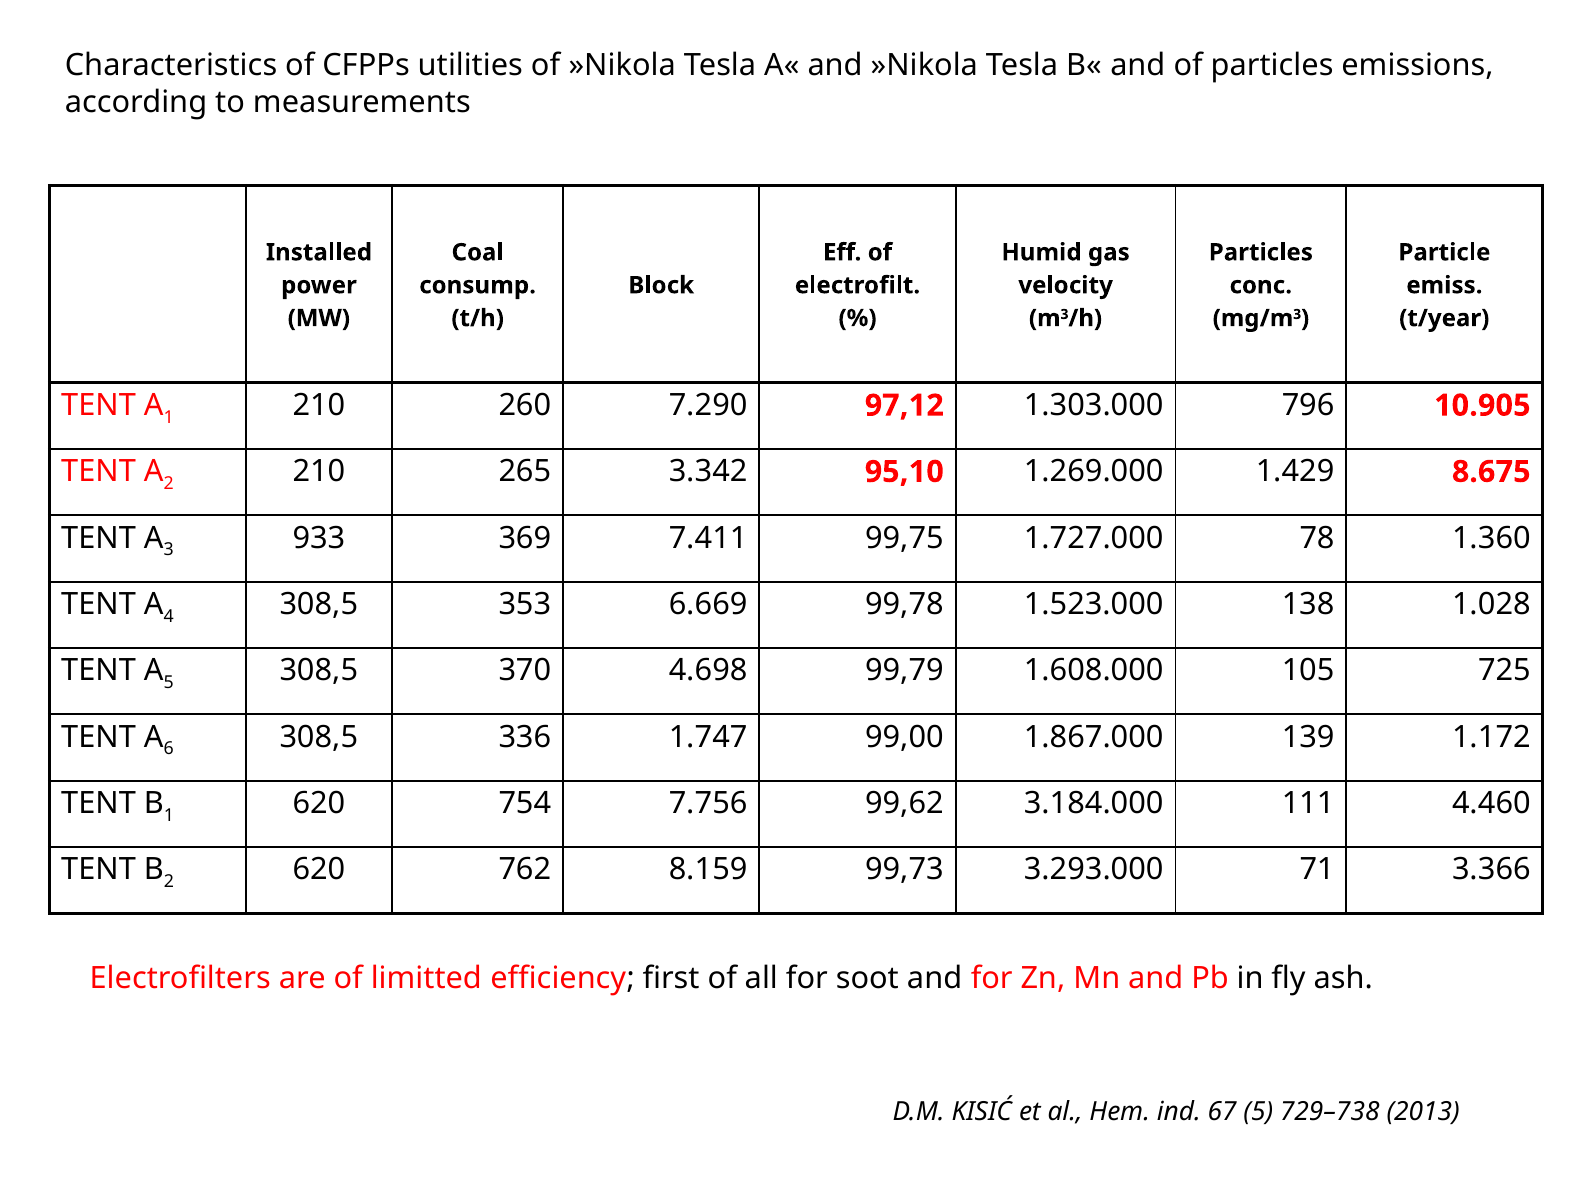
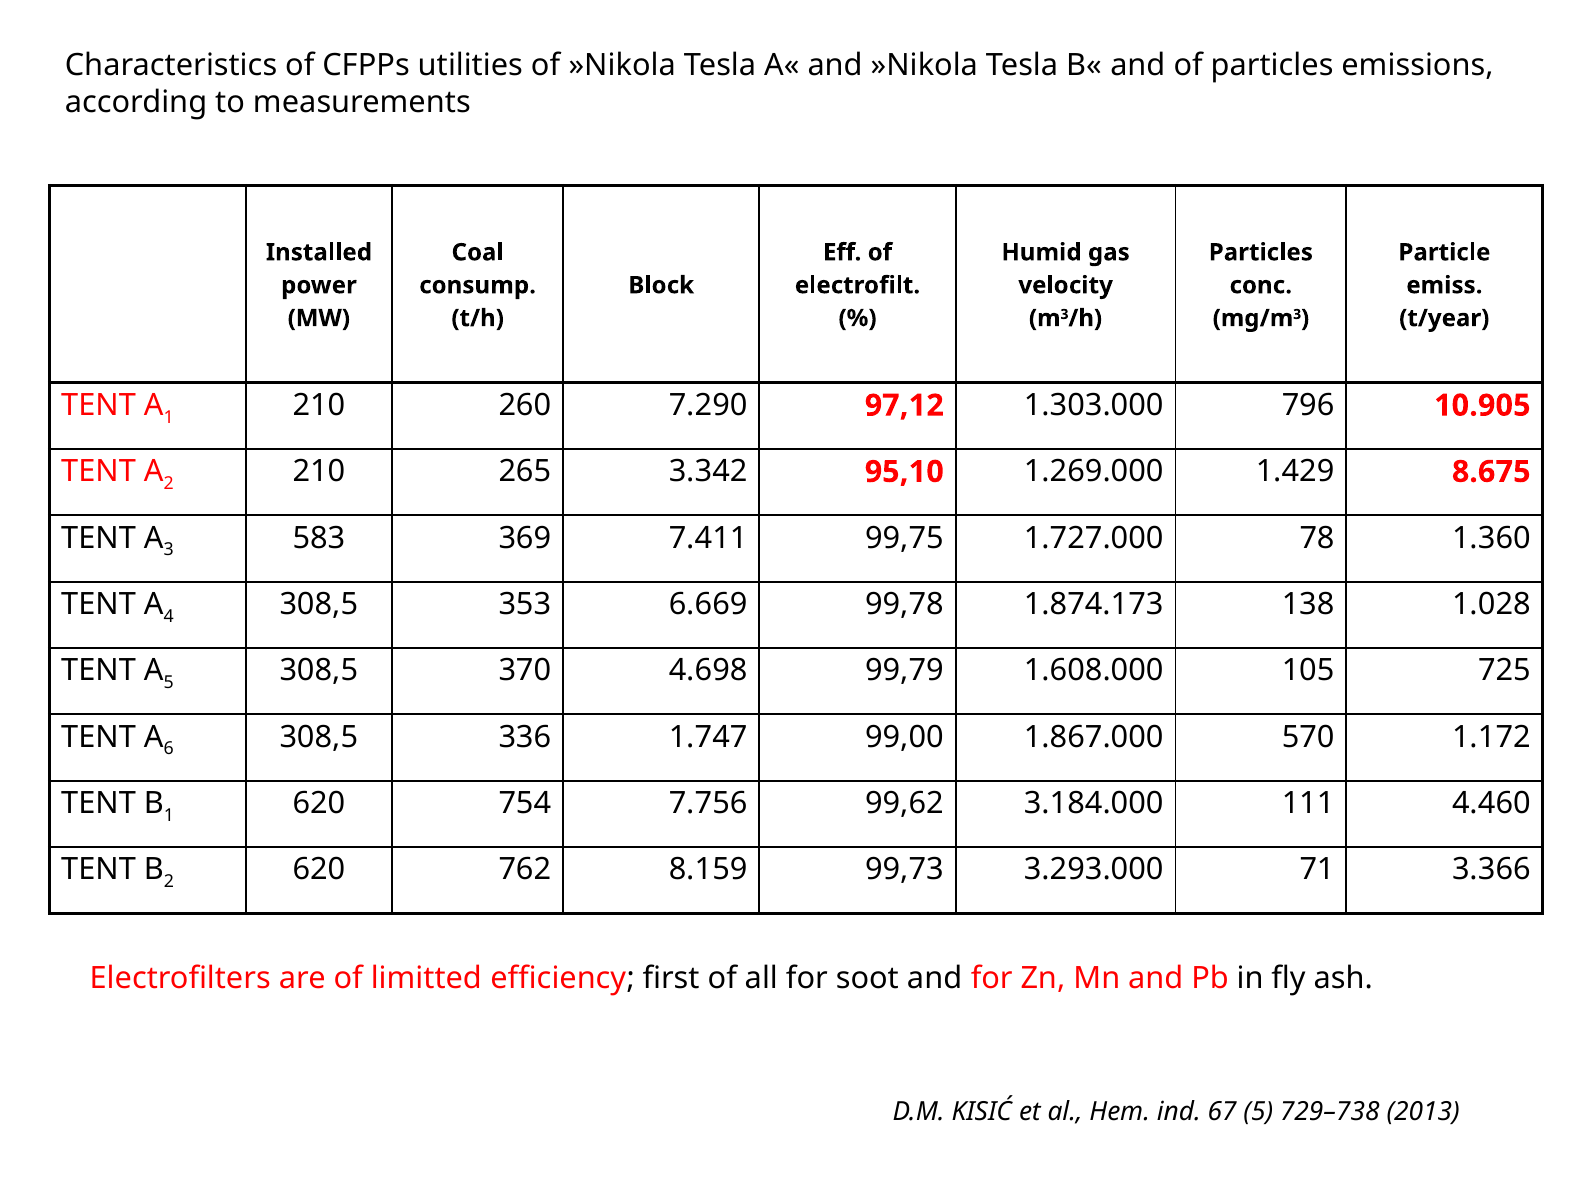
933: 933 -> 583 (319, 538)
1.523.000: 1.523.000 -> 1.874.173 (1094, 604)
139: 139 -> 570 (1308, 737)
